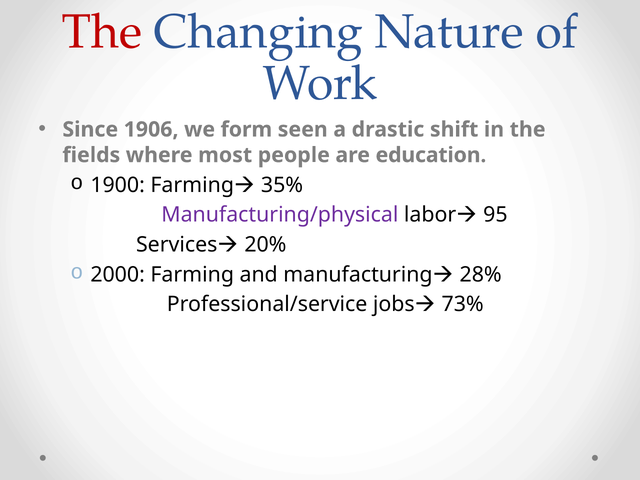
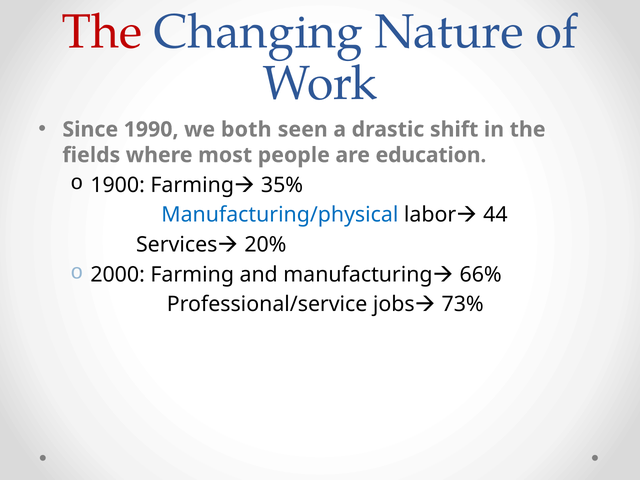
1906: 1906 -> 1990 (151, 129)
form: form -> both (246, 129)
Manufacturing/physical colour: purple -> blue (280, 215)
95: 95 -> 44 (495, 215)
28%: 28% -> 66% (481, 275)
